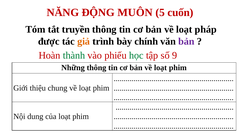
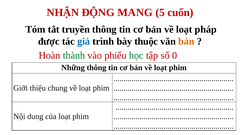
NĂNG: NĂNG -> NHẬN (63, 12)
MUÔN: MUÔN -> MANG (135, 12)
giả colour: orange -> blue (84, 41)
chính: chính -> thuộc (146, 41)
bản colour: purple -> orange (186, 41)
9: 9 -> 0 (175, 55)
